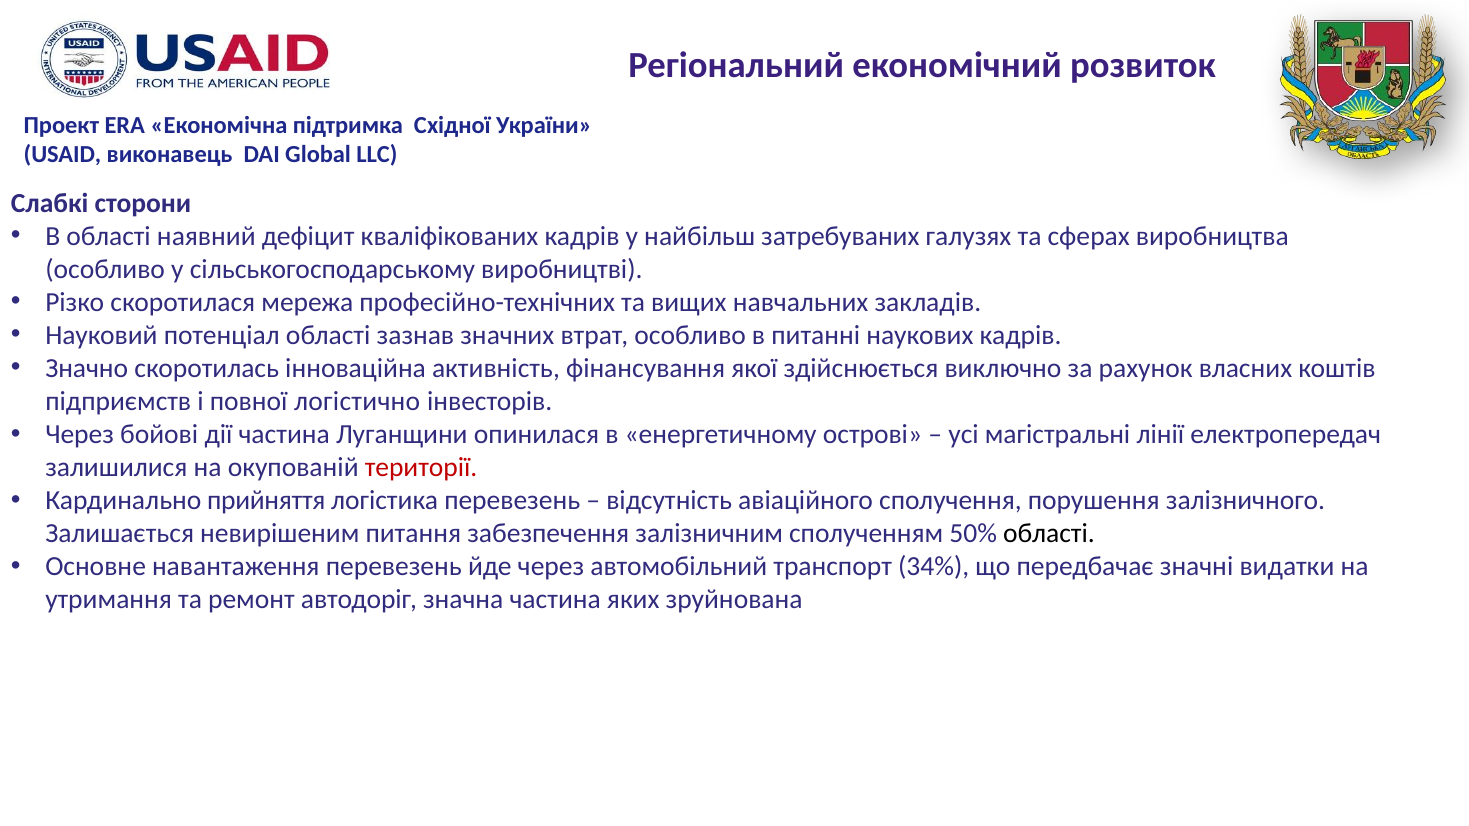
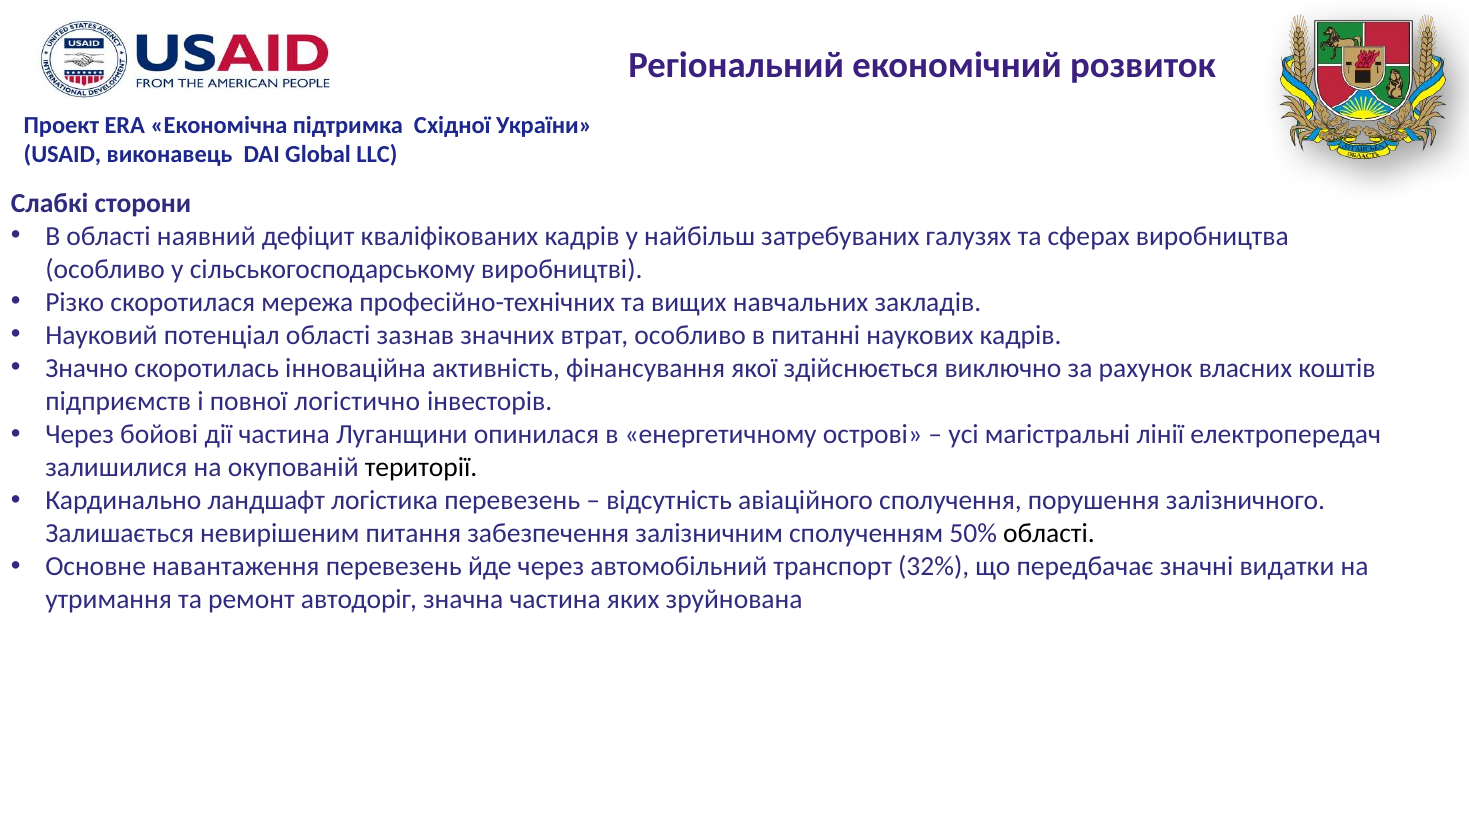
території colour: red -> black (421, 468)
прийняття: прийняття -> ландшафт (266, 501)
34%: 34% -> 32% (934, 567)
